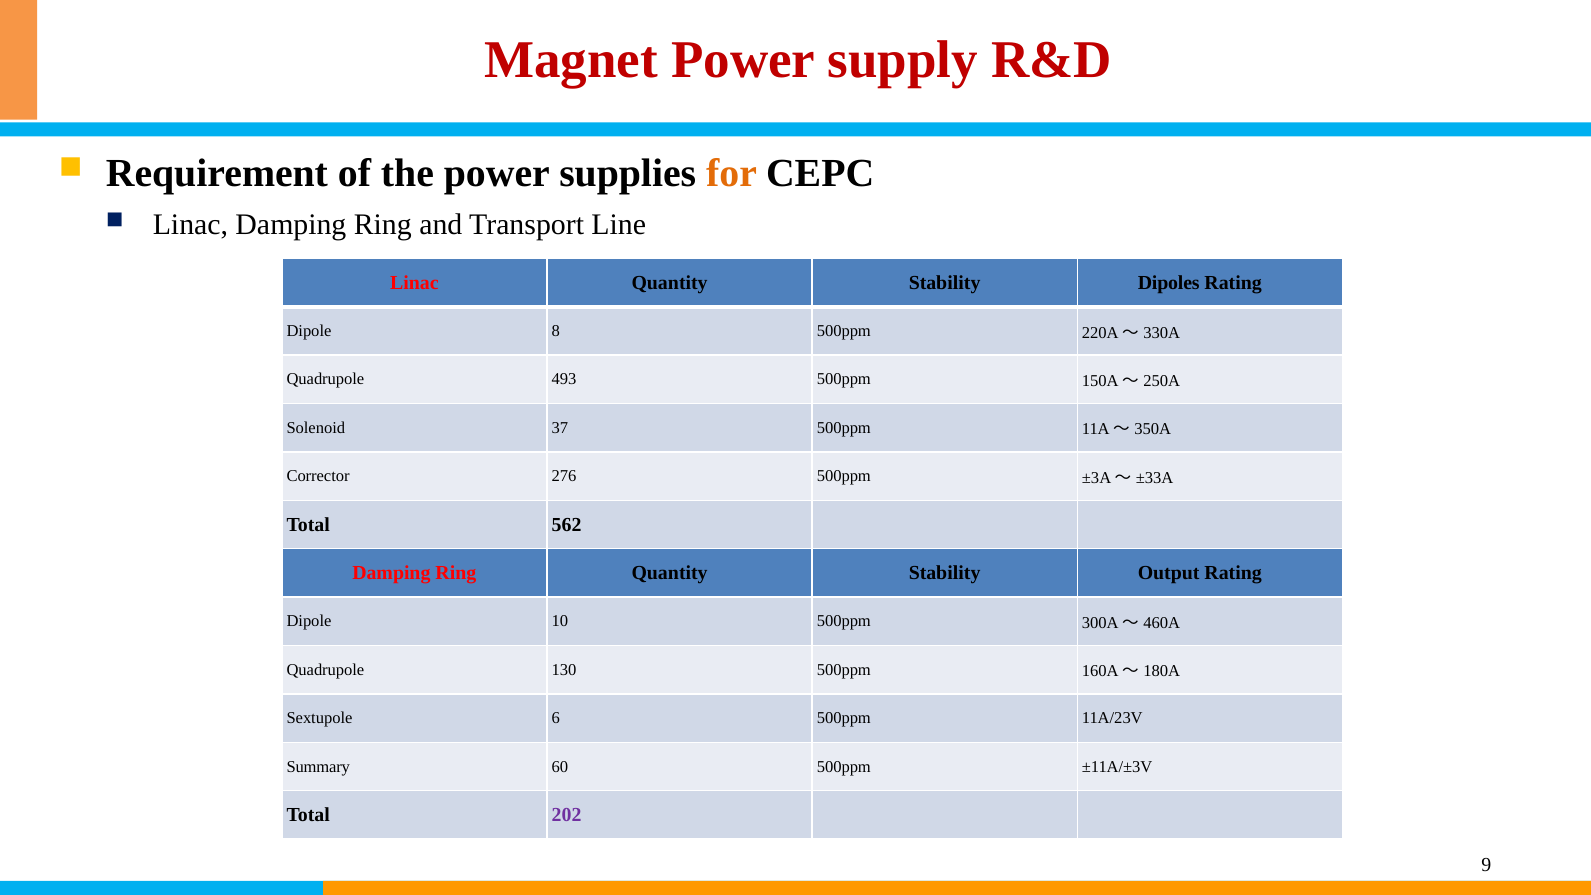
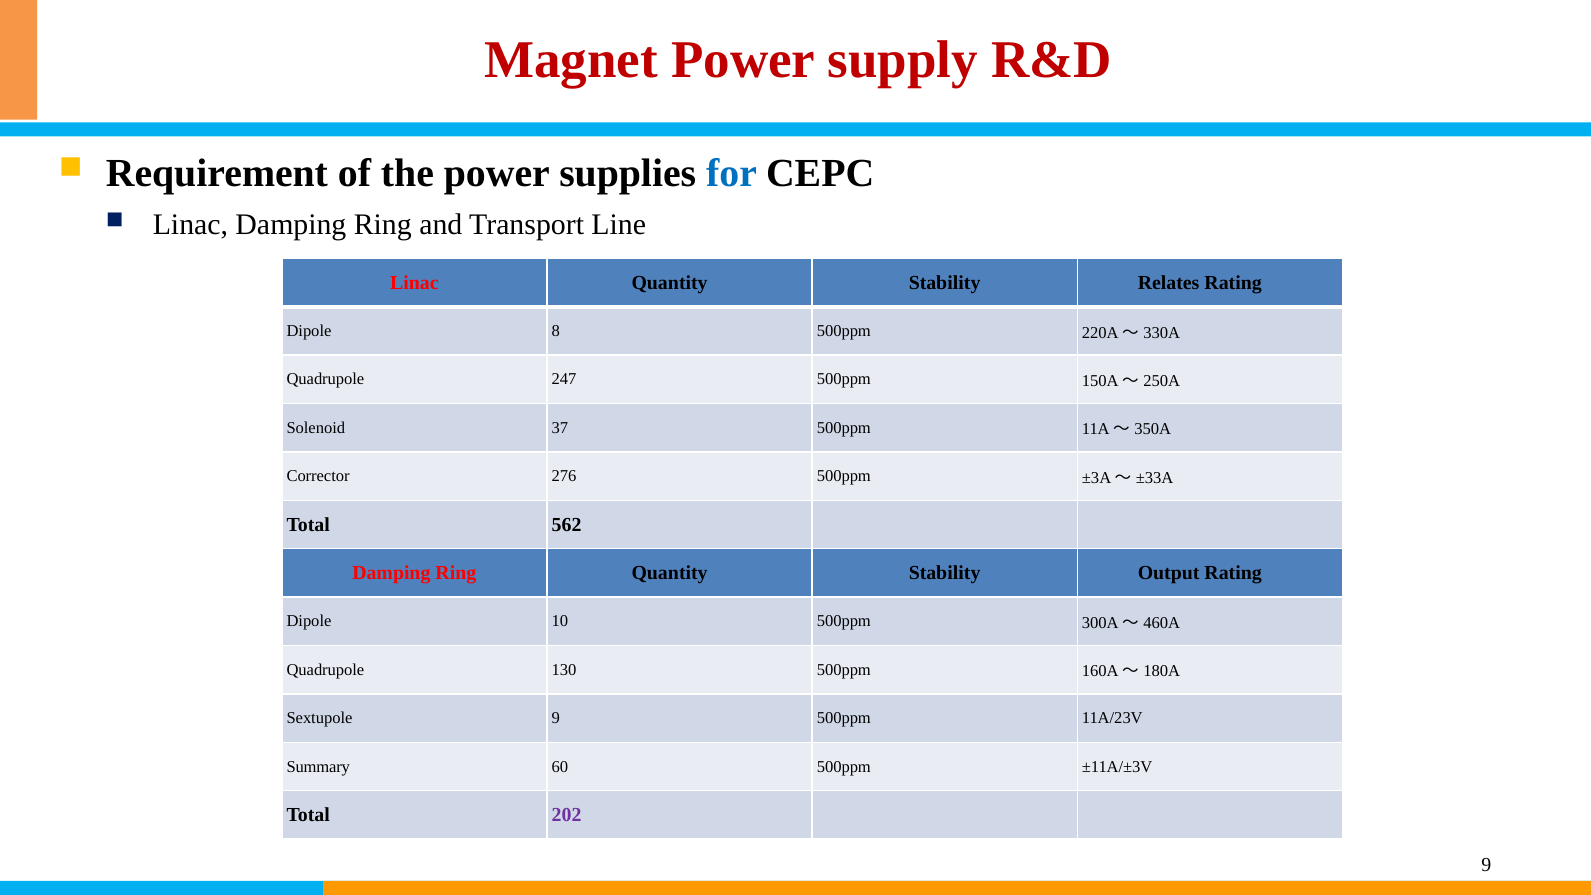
for colour: orange -> blue (731, 174)
Dipoles: Dipoles -> Relates (1169, 283)
493: 493 -> 247 (564, 379)
Sextupole 6: 6 -> 9 (556, 718)
